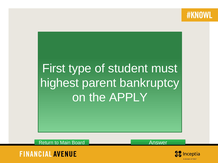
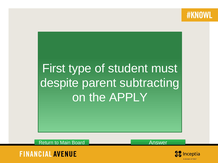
highest: highest -> despite (60, 83)
bankruptcy: bankruptcy -> subtracting (149, 83)
